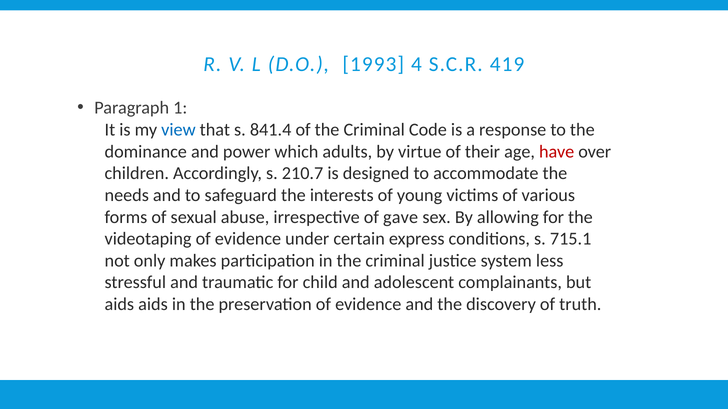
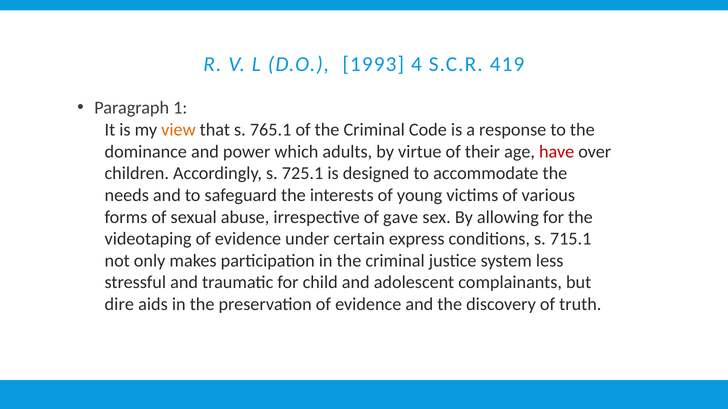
view colour: blue -> orange (178, 130)
841.4: 841.4 -> 765.1 (271, 130)
210.7: 210.7 -> 725.1 (303, 174)
aids: aids -> dire (119, 305)
